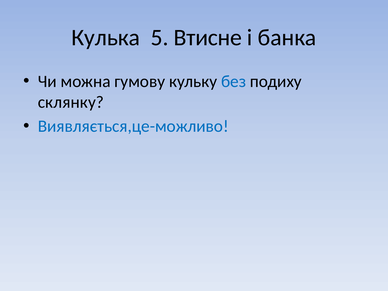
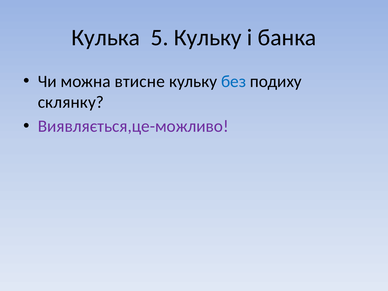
5 Втисне: Втисне -> Кульку (208, 38)
гумову: гумову -> втисне (140, 81)
Виявляється,це-можливо colour: blue -> purple (133, 126)
